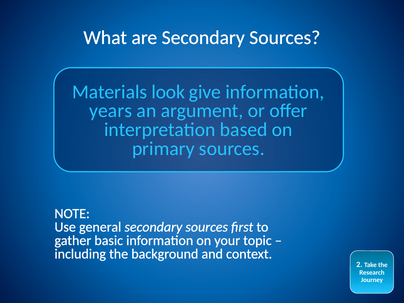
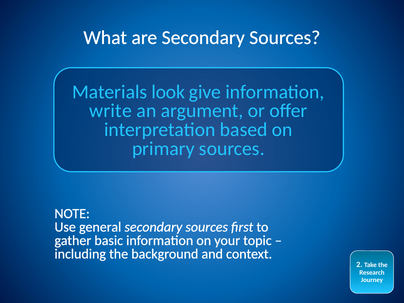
years: years -> write (111, 111)
